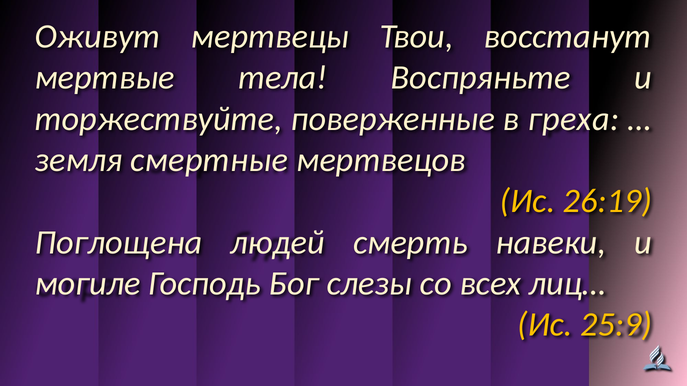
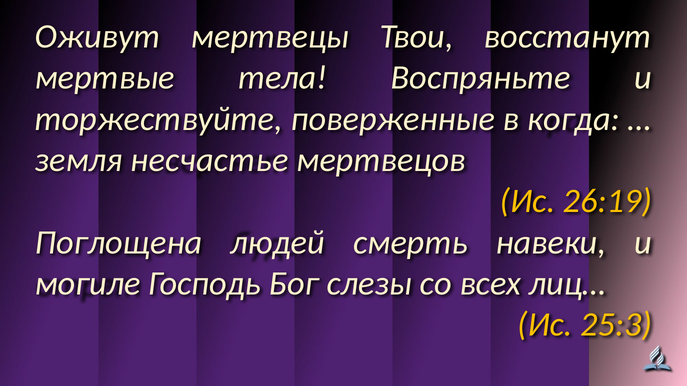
греха: греха -> когда (574, 119)
смертные: смертные -> несчастье (209, 160)
25:9: 25:9 -> 25:3 (616, 325)
